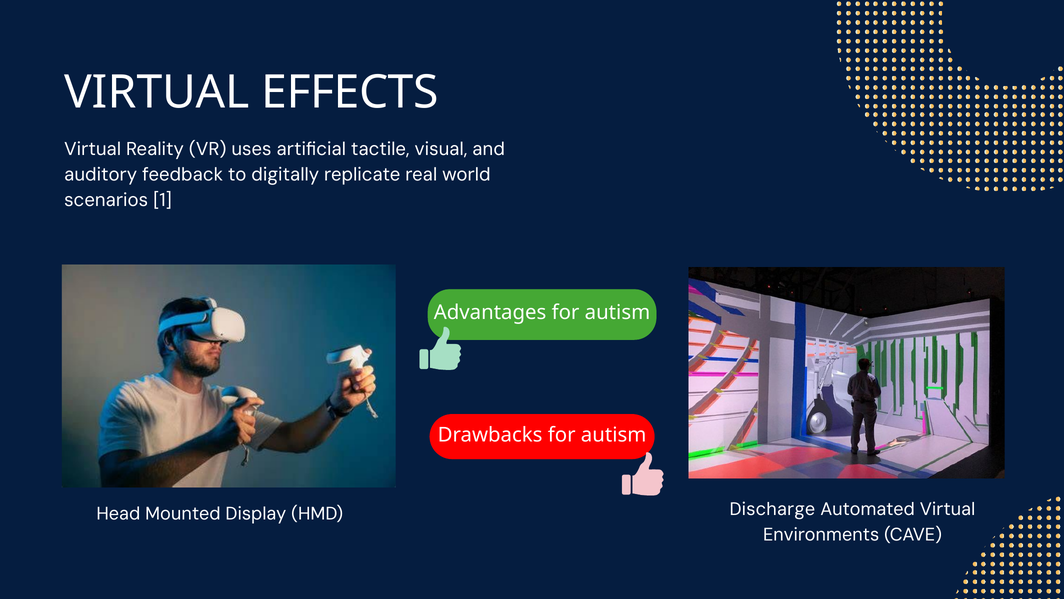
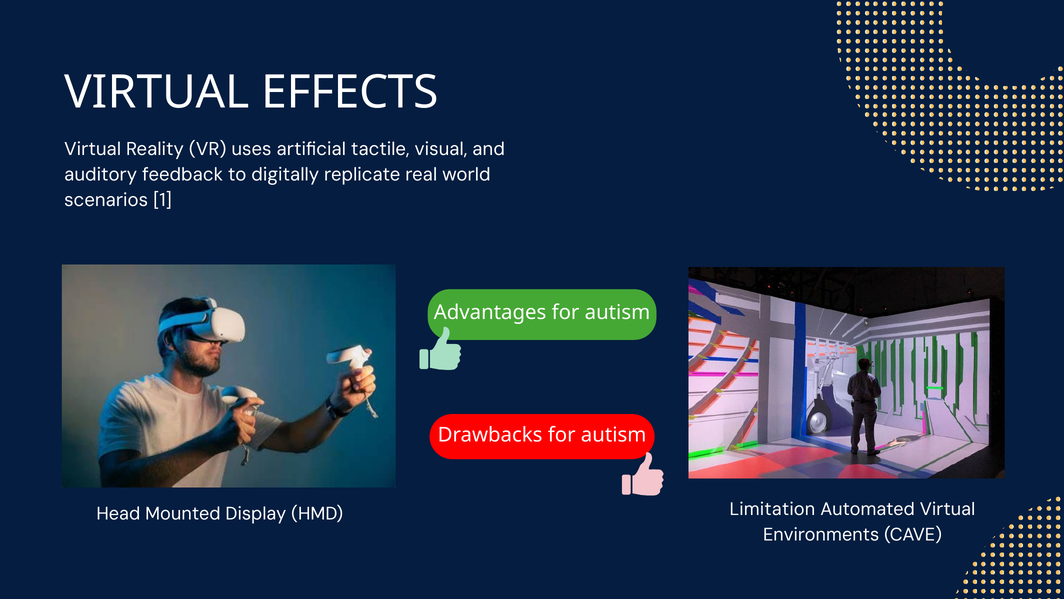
Discharge: Discharge -> Limitation (772, 509)
